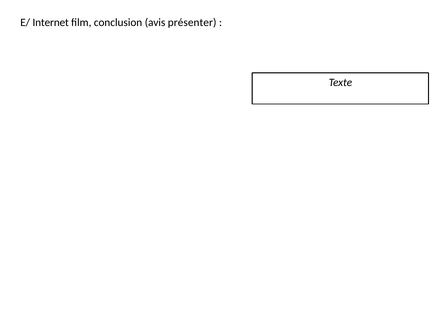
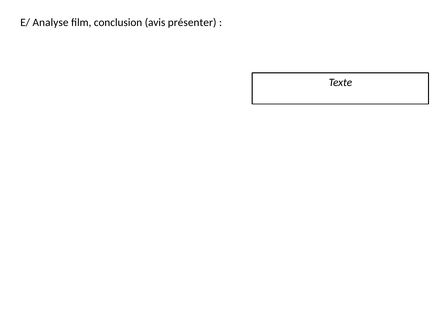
Internet: Internet -> Analyse (51, 22)
